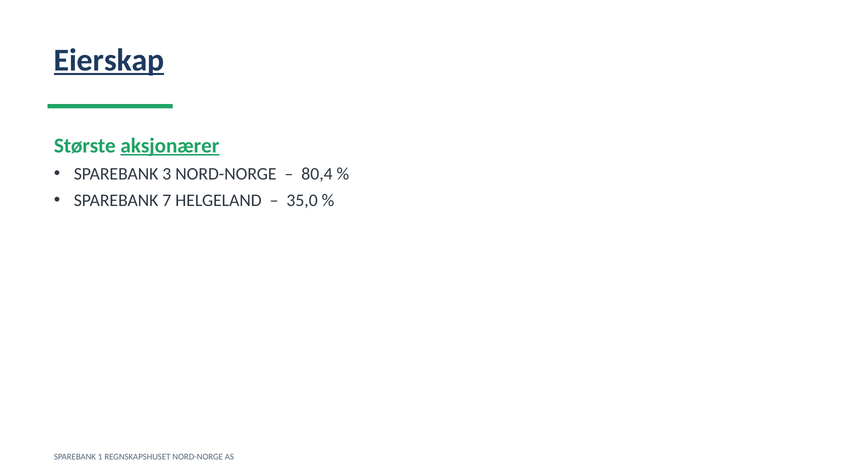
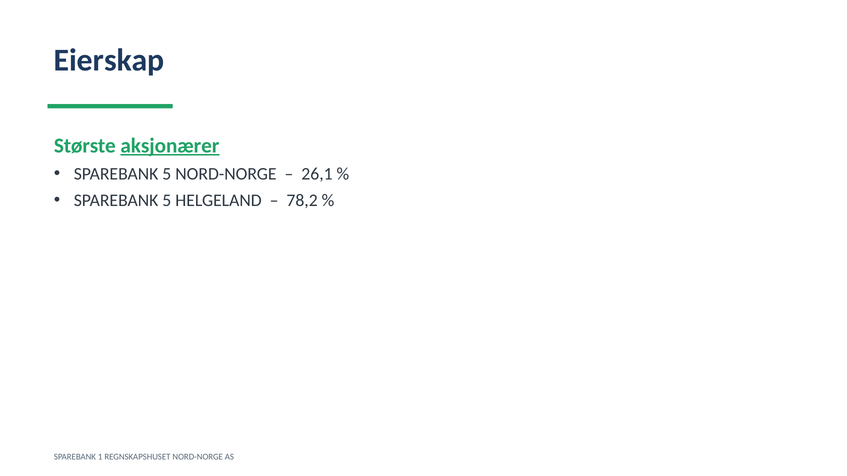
Eierskap underline: present -> none (109, 60)
3: 3 -> 5 (167, 174)
80,4: 80,4 -> 26,1 (317, 174)
7: 7 -> 5 (167, 201)
35,0: 35,0 -> 78,2 (302, 201)
